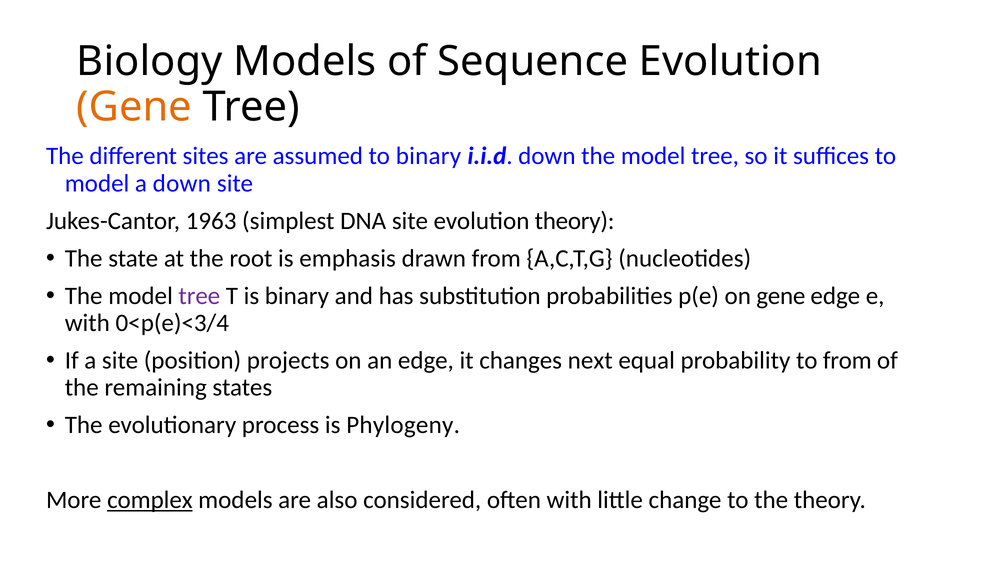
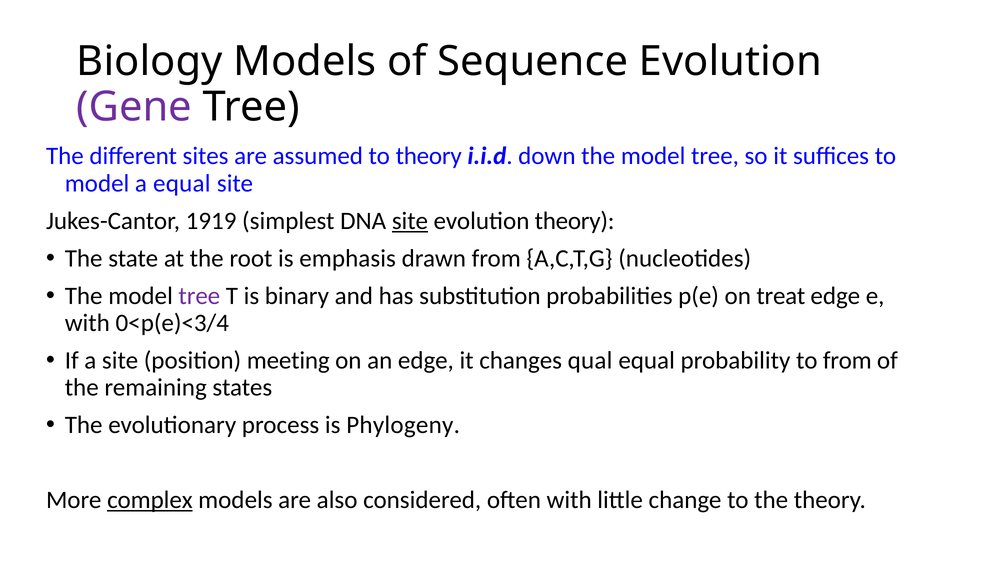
Gene colour: orange -> purple (134, 107)
to binary: binary -> theory (429, 156)
a down: down -> equal (182, 183)
1963: 1963 -> 1919 (211, 221)
site underline: none -> present (410, 221)
on gene: gene -> treat (781, 296)
projects: projects -> meeting (288, 360)
next: next -> qual (590, 360)
